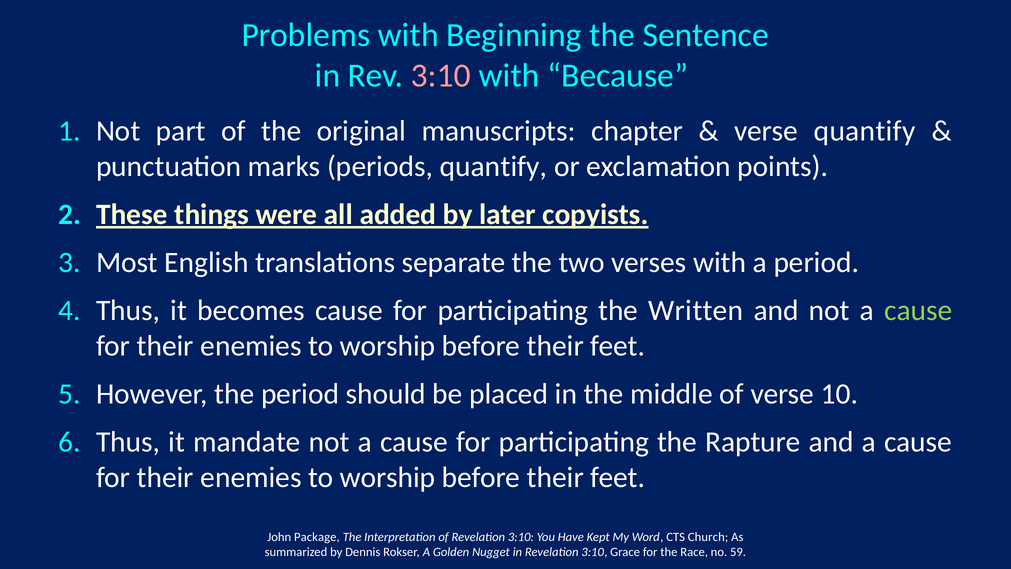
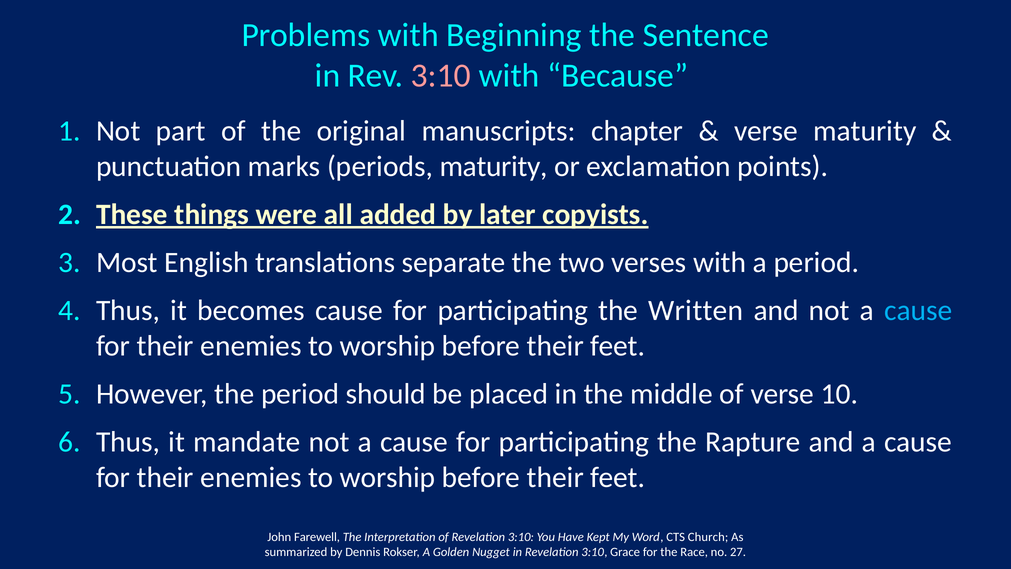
verse quantify: quantify -> maturity (865, 131)
periods quantify: quantify -> maturity (494, 166)
cause colour: light green -> light blue (918, 310)
Package: Package -> Farewell (317, 537)
59: 59 -> 27 (738, 552)
